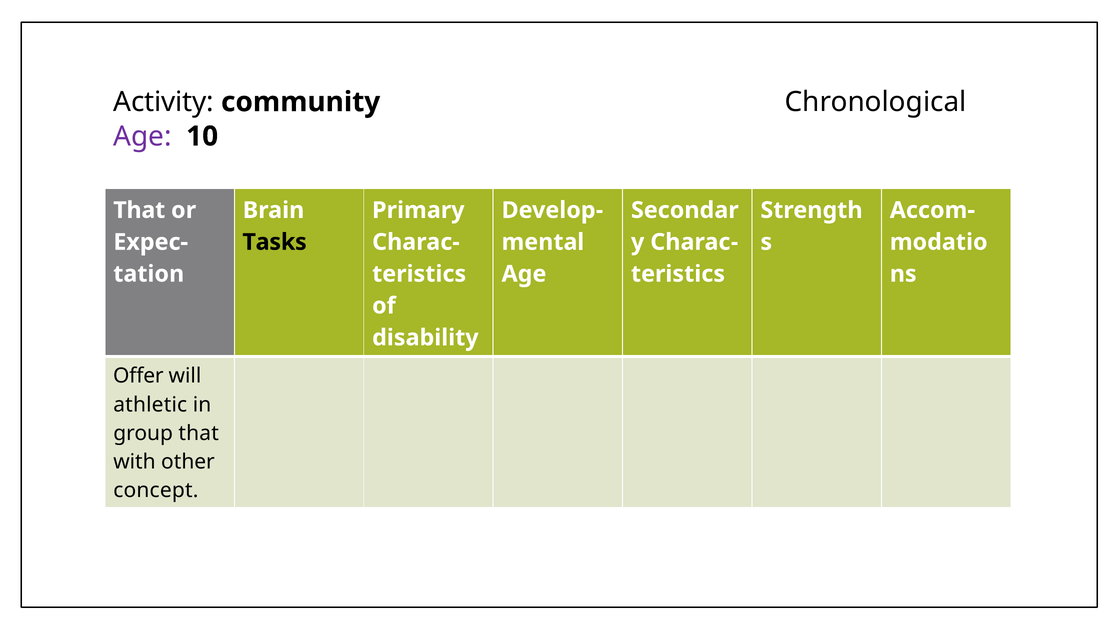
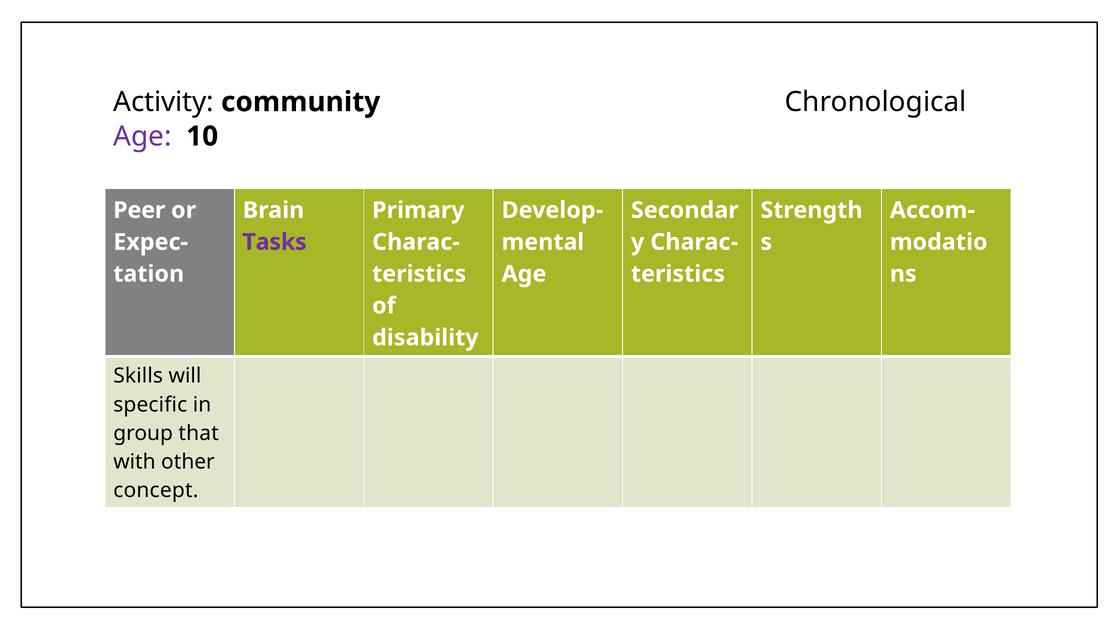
That: That -> Peer (139, 210)
Tasks colour: black -> purple (275, 242)
Offer: Offer -> Skills (138, 376)
athletic: athletic -> specific (150, 405)
